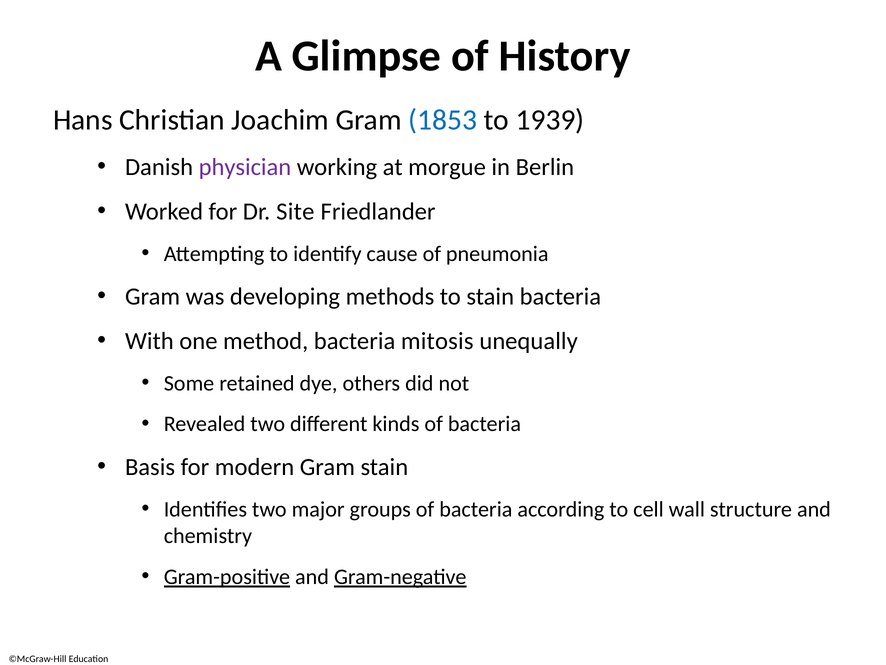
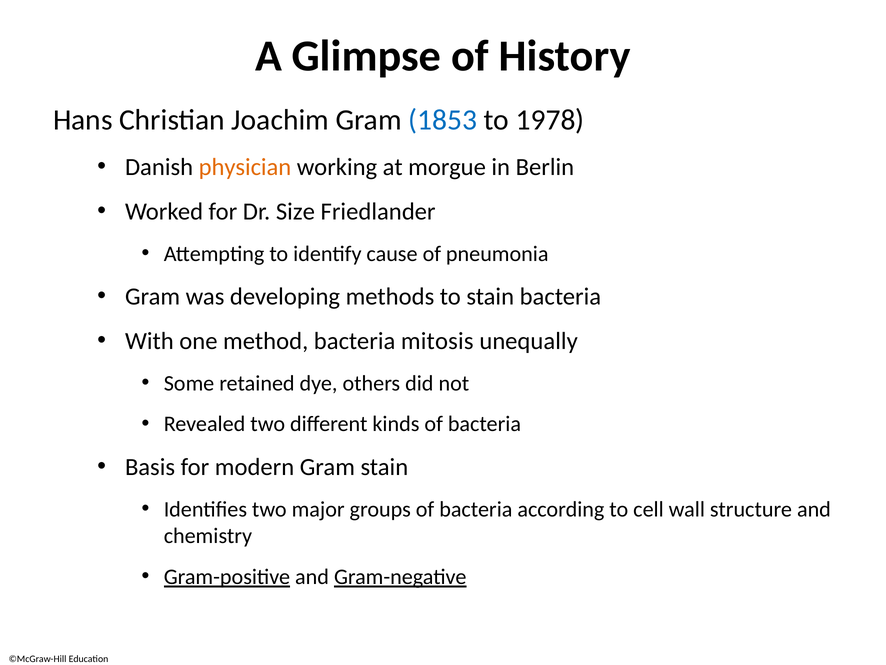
1939: 1939 -> 1978 (550, 120)
physician colour: purple -> orange (245, 167)
Site: Site -> Size (295, 211)
